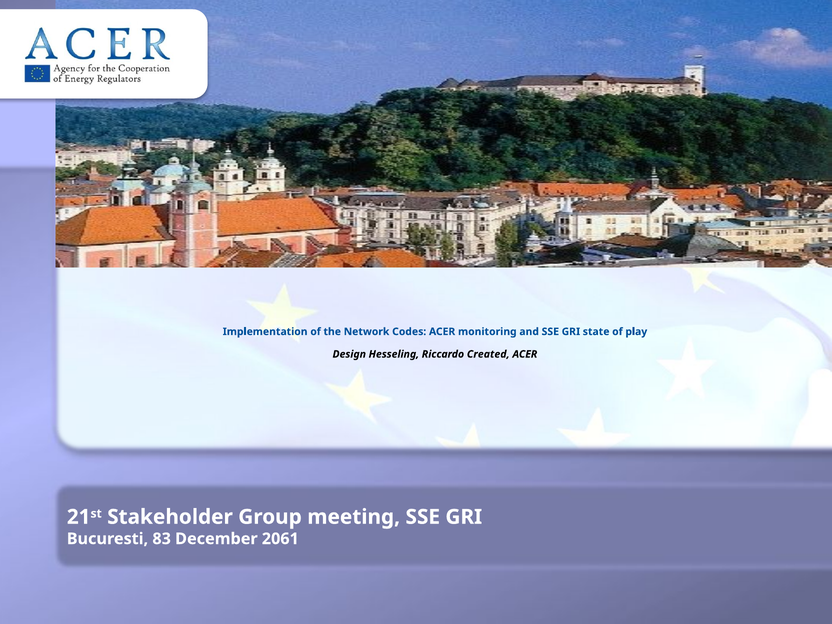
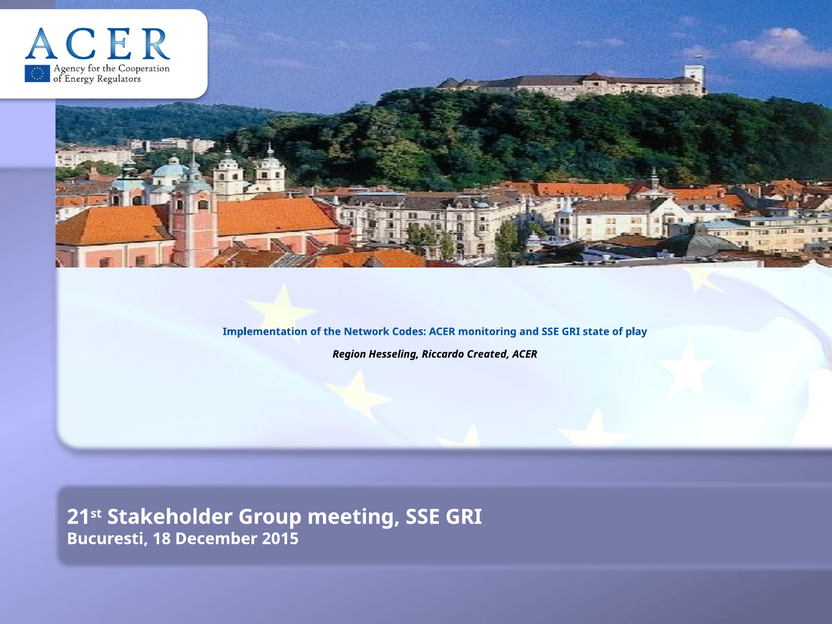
Design: Design -> Region (349, 354)
83: 83 -> 18 (162, 539)
2061: 2061 -> 2015 (280, 539)
